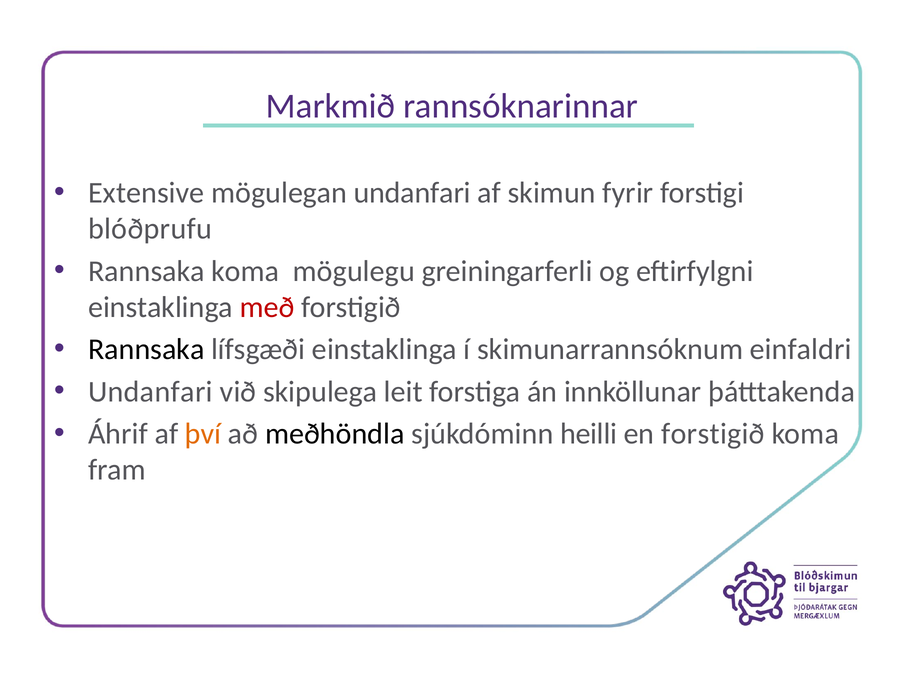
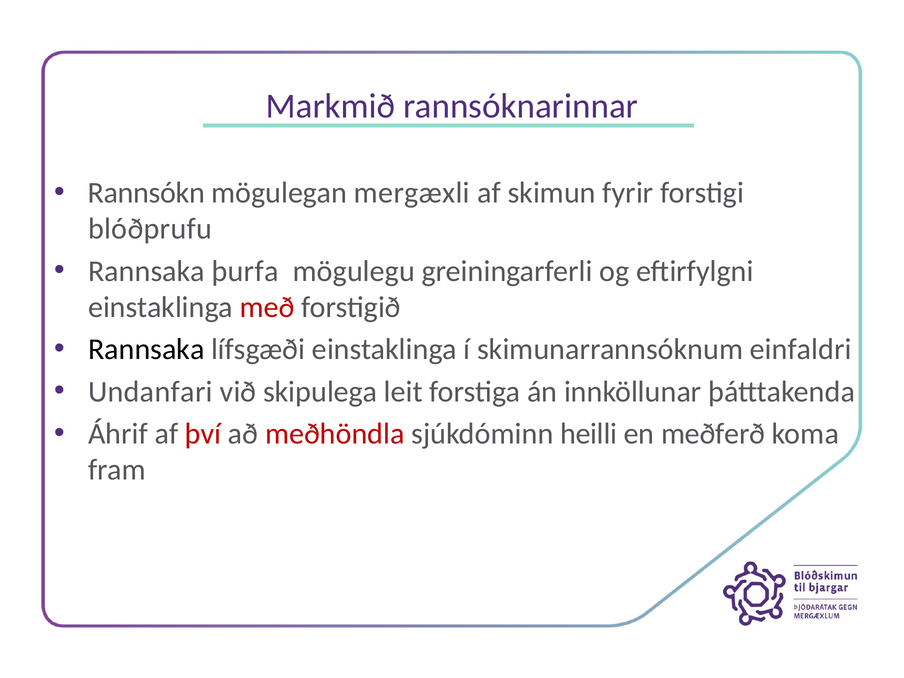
Extensive: Extensive -> Rannsókn (146, 193)
mögulegan undanfari: undanfari -> mergæxli (412, 193)
Rannsaka koma: koma -> þurfa (245, 271)
því colour: orange -> red (203, 434)
meðhöndla colour: black -> red (335, 434)
en forstigið: forstigið -> meðferð (713, 434)
